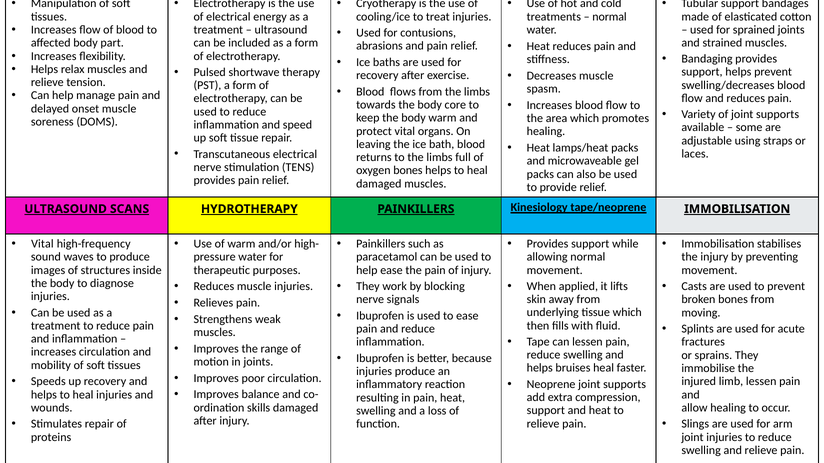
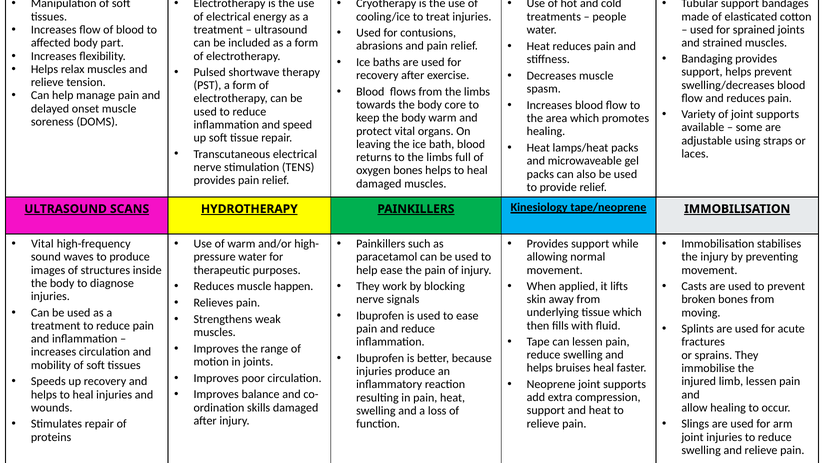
normal: normal -> people (609, 17)
muscle injuries: injuries -> happen (294, 287)
